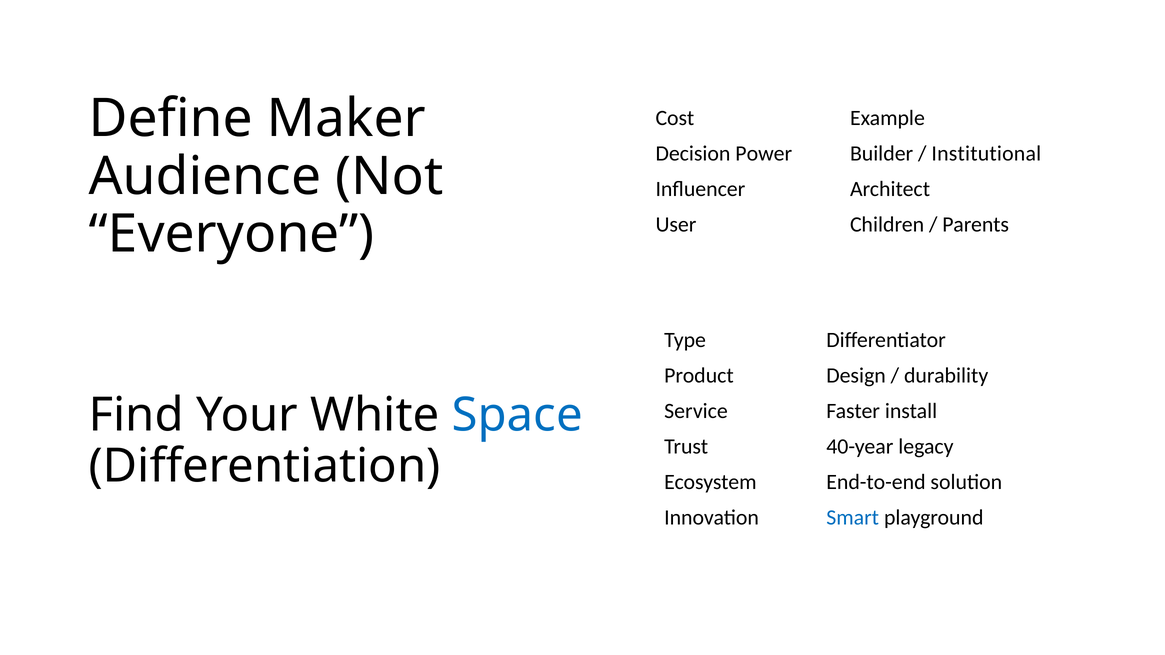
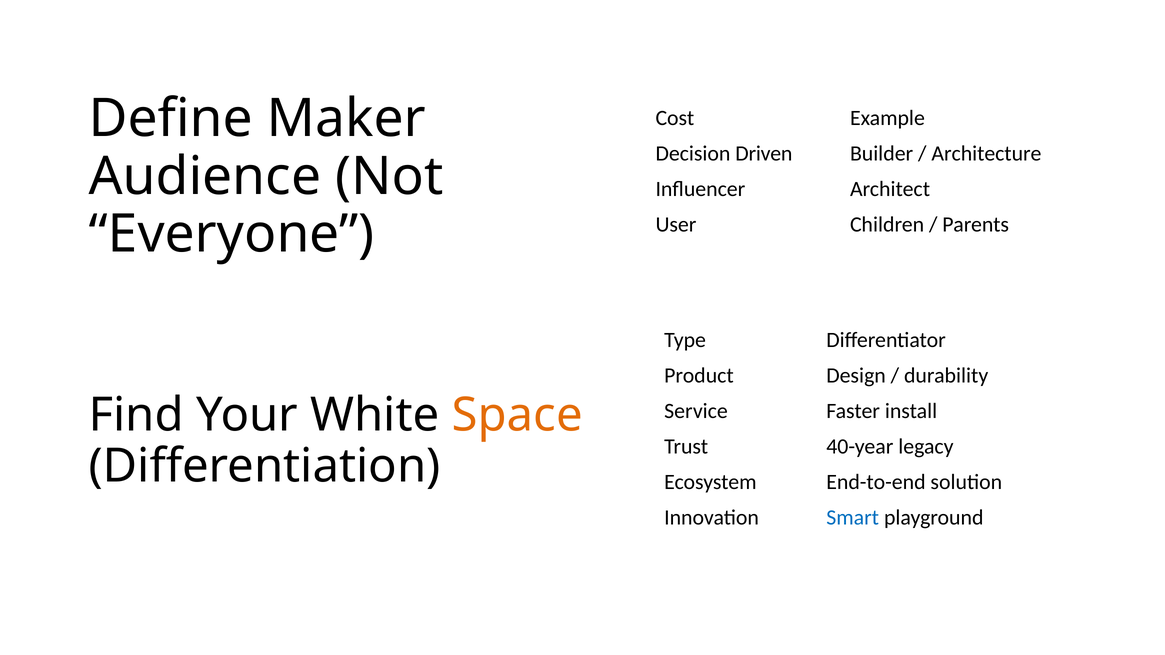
Power: Power -> Driven (764, 154)
Institutional: Institutional -> Architecture (986, 154)
Space colour: blue -> orange (517, 415)
